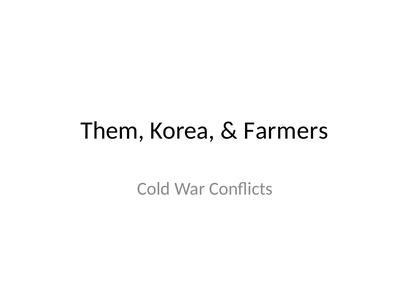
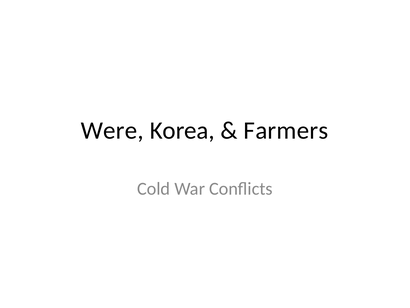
Them: Them -> Were (112, 130)
